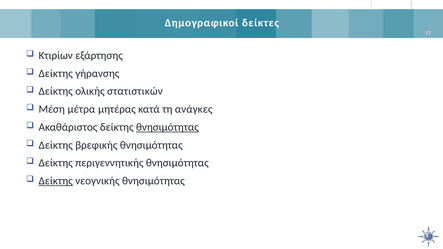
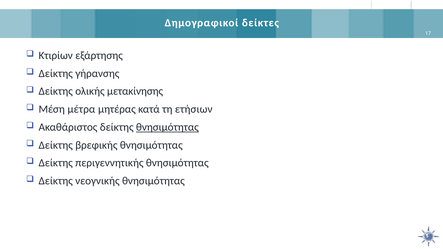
στατιστικών: στατιστικών -> μετακίνησης (135, 91)
ανάγκες: ανάγκες -> ετήσιων (194, 109)
Δείκτης underline: present -> none (56, 181)
